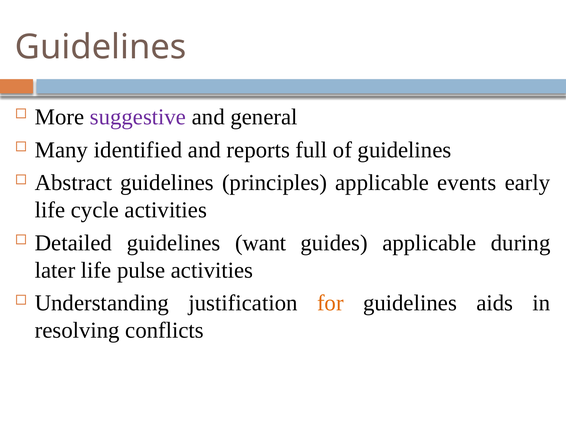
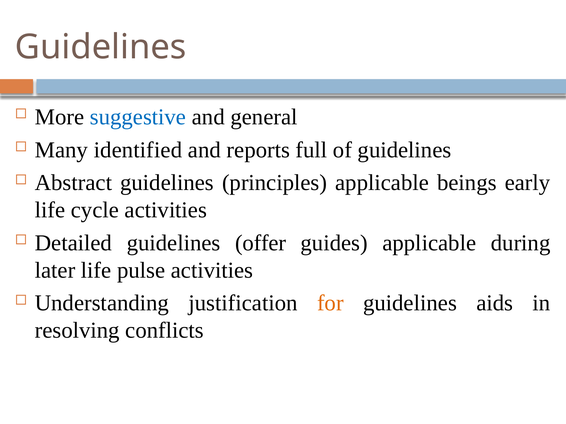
suggestive colour: purple -> blue (138, 117)
events: events -> beings (467, 183)
want: want -> offer (261, 243)
